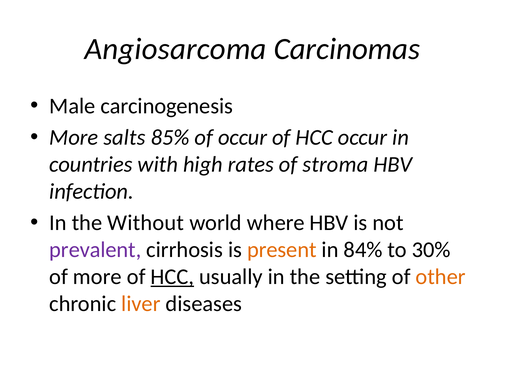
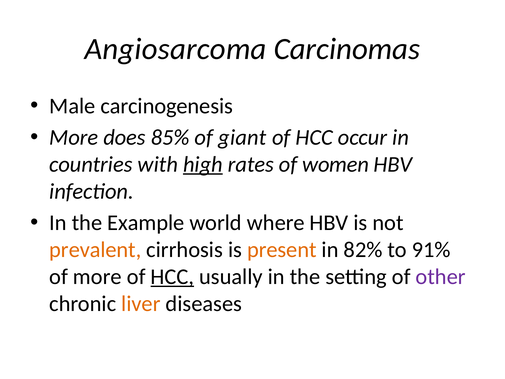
salts: salts -> does (125, 137)
of occur: occur -> giant (242, 137)
high underline: none -> present (203, 164)
stroma: stroma -> women (336, 164)
Without: Without -> Example (146, 223)
prevalent colour: purple -> orange (95, 250)
84%: 84% -> 82% (363, 250)
30%: 30% -> 91% (431, 250)
other colour: orange -> purple (441, 277)
